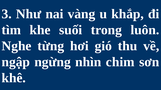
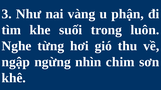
khắp: khắp -> phận (128, 14)
